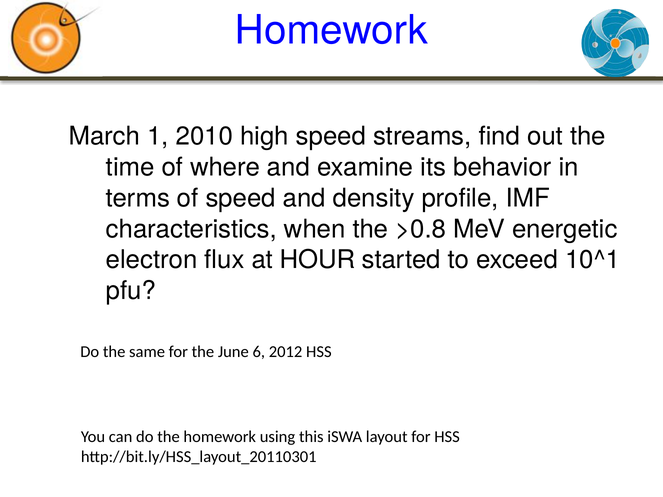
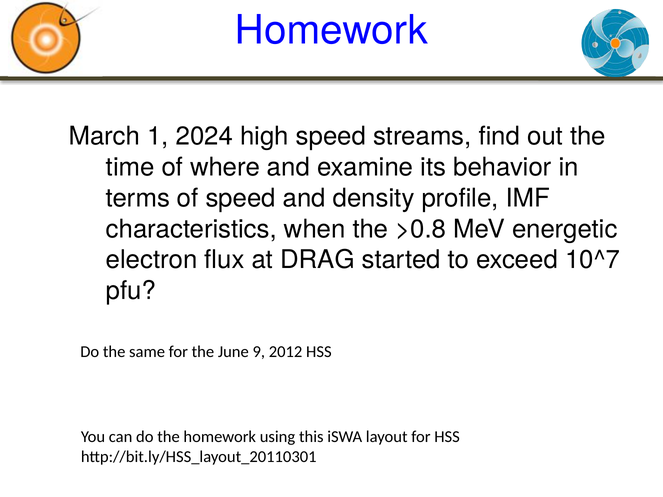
2010: 2010 -> 2024 (204, 137)
HOUR: HOUR -> DRAG (317, 260)
10^1: 10^1 -> 10^7 (593, 260)
6: 6 -> 9 (259, 352)
